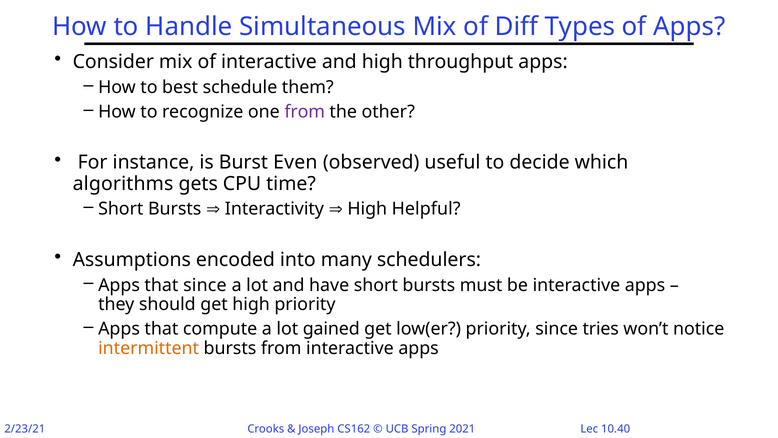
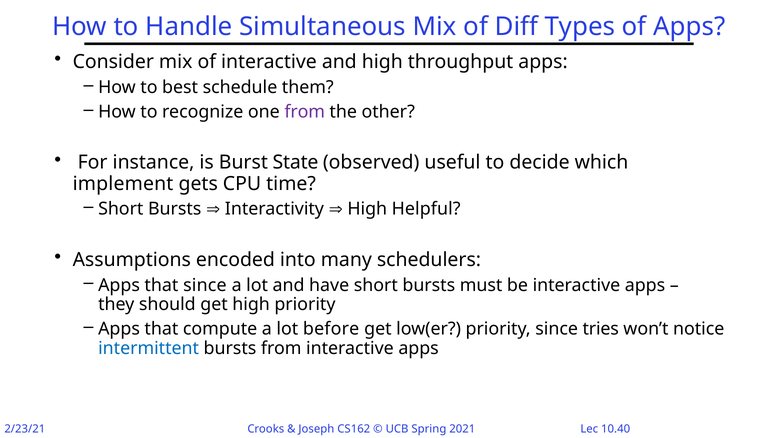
Even: Even -> State (296, 162)
algorithms: algorithms -> implement (123, 183)
gained: gained -> before (331, 329)
intermittent colour: orange -> blue (149, 348)
